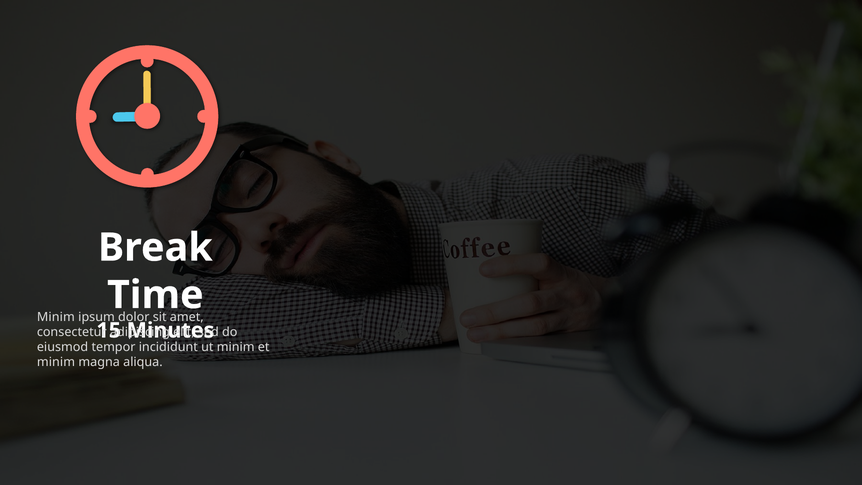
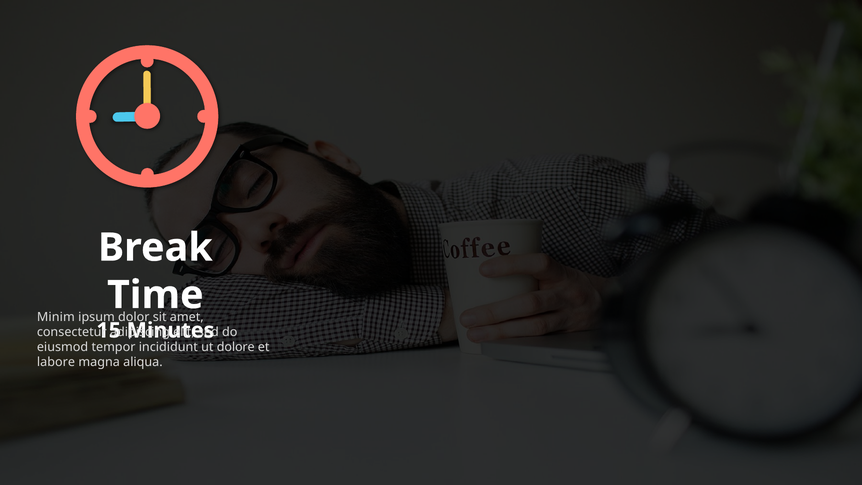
minim: minim -> dolore (236, 347)
minim: minim -> labore (56, 362)
